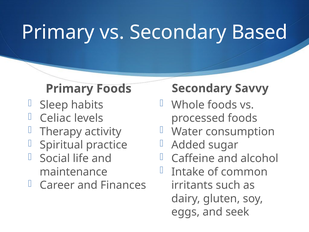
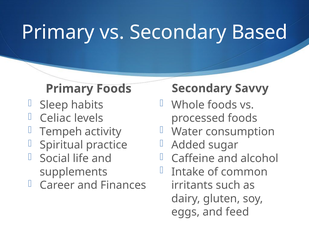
Therapy: Therapy -> Tempeh (61, 131)
maintenance: maintenance -> supplements (74, 172)
seek: seek -> feed (237, 212)
